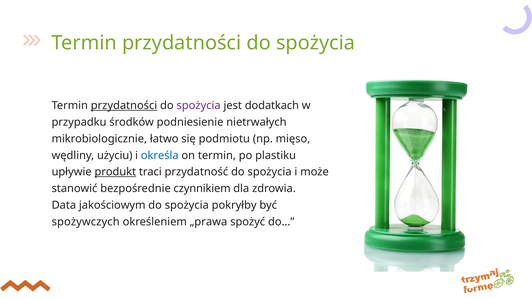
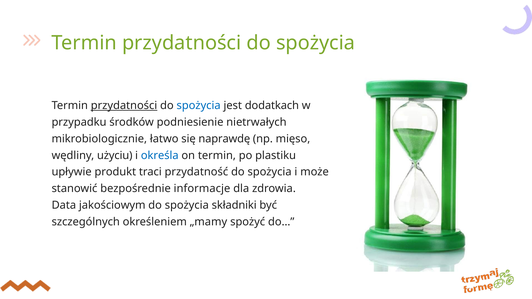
spożycia colour: purple -> blue (199, 106)
podmiotu: podmiotu -> naprawdę (224, 139)
produkt underline: present -> none (115, 172)
czynnikiem: czynnikiem -> informacje (202, 189)
pokryłby: pokryłby -> składniki (234, 205)
spożywczych: spożywczych -> szczególnych (86, 222)
„prawa: „prawa -> „mamy (208, 222)
